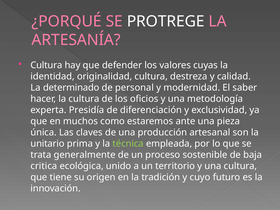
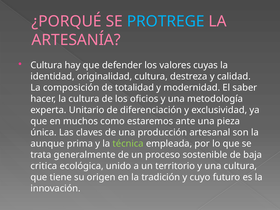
PROTREGE colour: white -> light blue (166, 21)
determinado: determinado -> composición (71, 88)
personal: personal -> totalidad (135, 88)
Presidía: Presidía -> Unitario (87, 110)
unitario: unitario -> aunque (47, 144)
